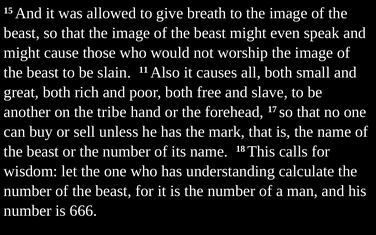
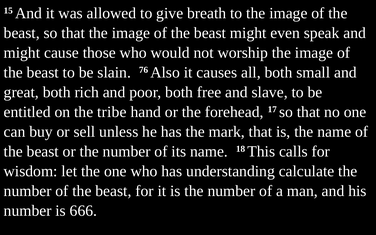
11: 11 -> 76 (144, 70)
another: another -> entitled (27, 112)
